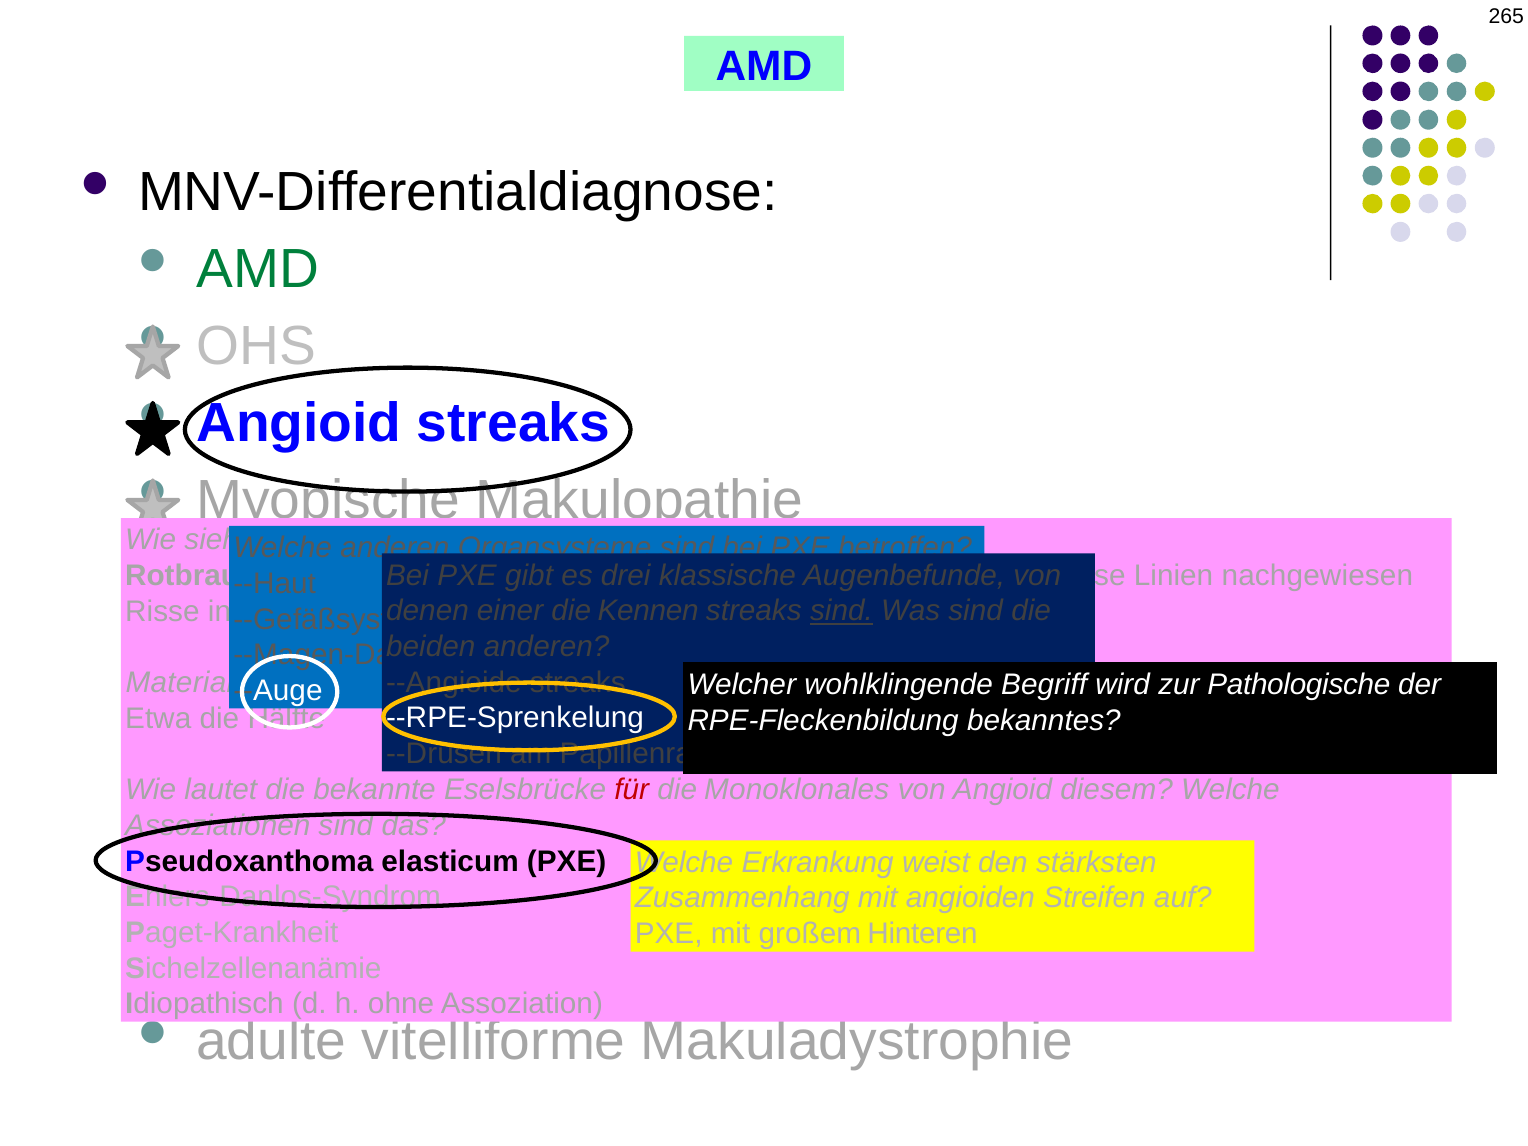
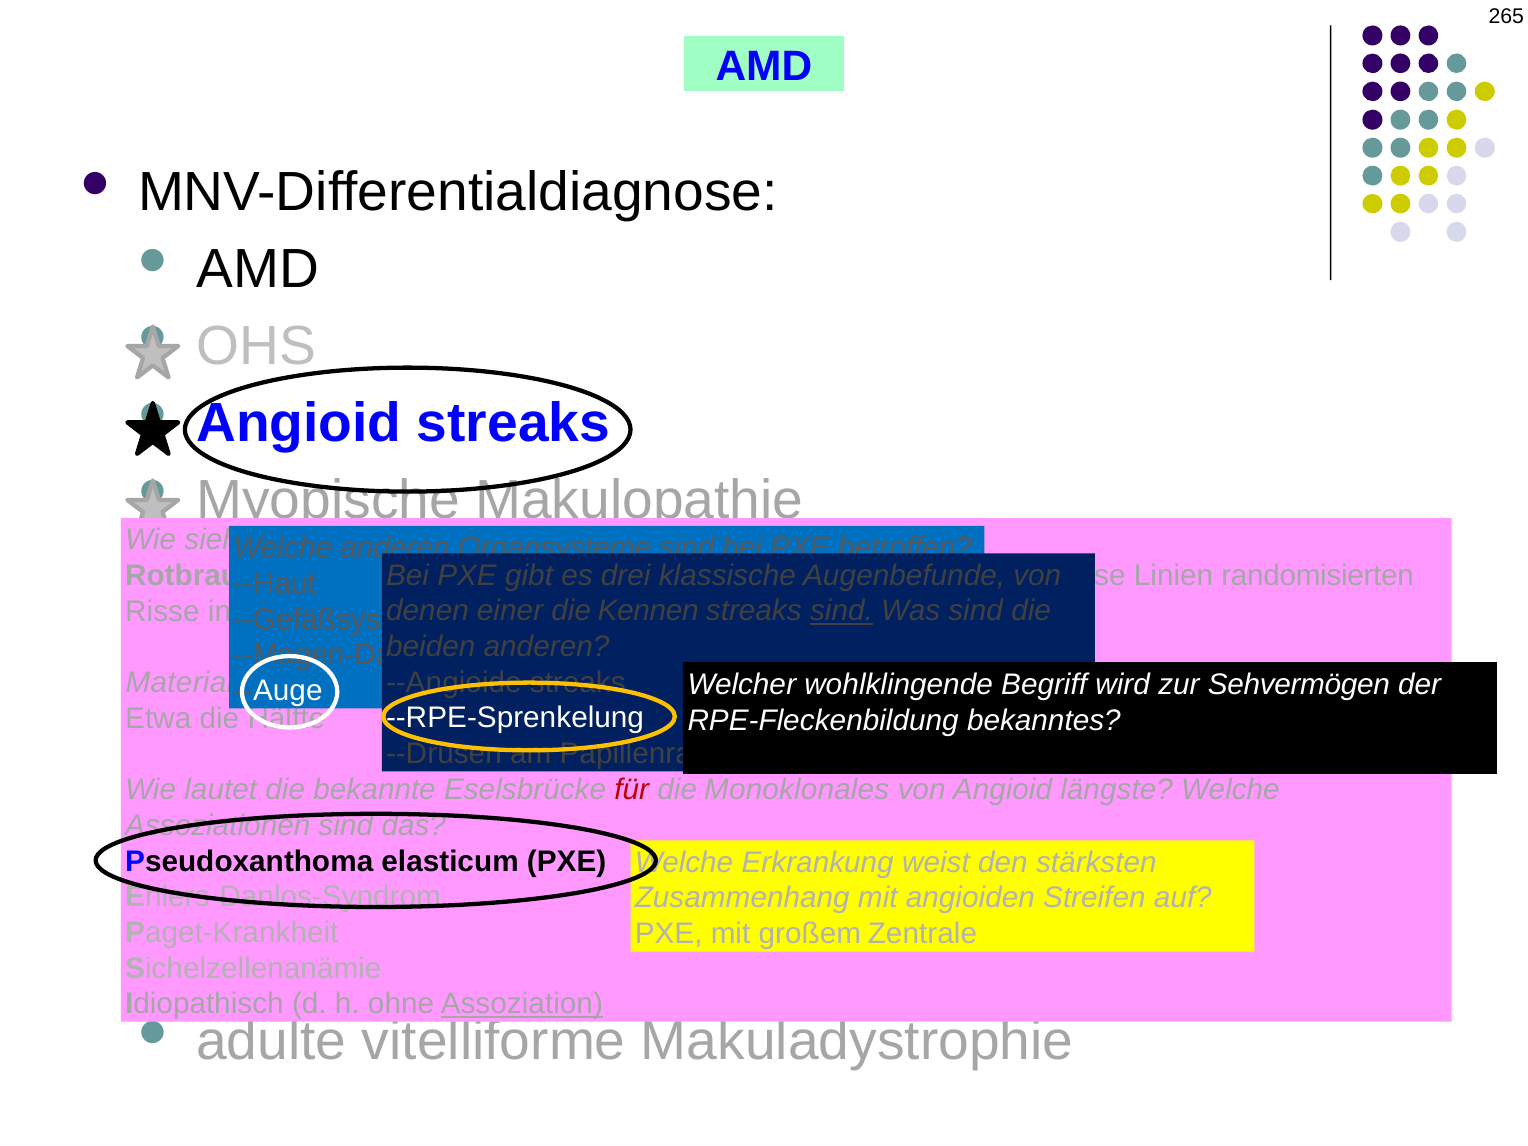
AMD colour: green -> black (258, 269)
nachgewiesen: nachgewiesen -> randomisierten (1318, 576)
Pathologische: Pathologische -> Sehvermögen (1299, 685)
diesem: diesem -> längste (1117, 790)
großem Hinteren: Hinteren -> Zentrale (922, 934)
Assoziation underline: none -> present (522, 1004)
